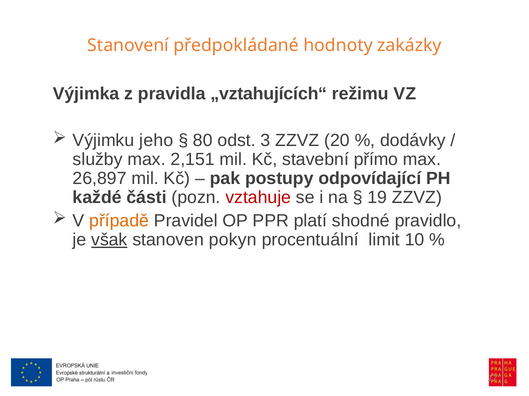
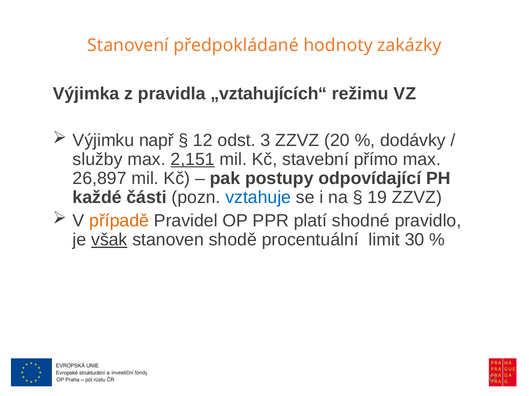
jeho: jeho -> např (156, 141)
80: 80 -> 12 (203, 141)
2,151 underline: none -> present (193, 160)
vztahuje colour: red -> blue (258, 198)
pokyn: pokyn -> shodě (233, 240)
10: 10 -> 30 (415, 240)
